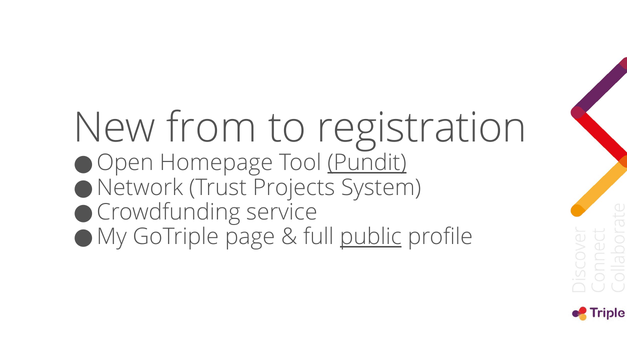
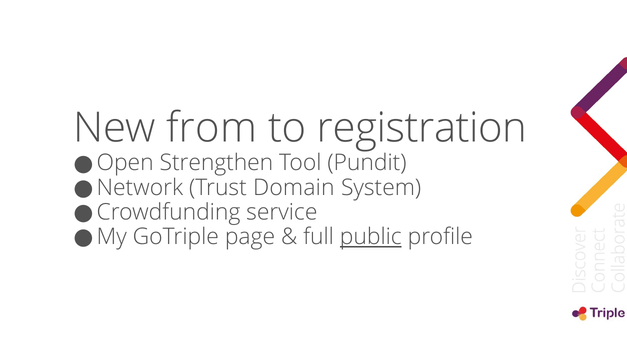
Homepage: Homepage -> Strengthen (216, 163)
Pundit underline: present -> none (367, 163)
Projects: Projects -> Domain (294, 188)
